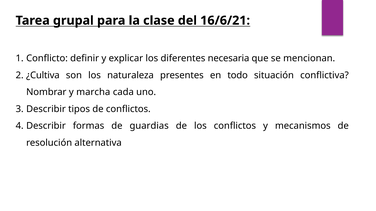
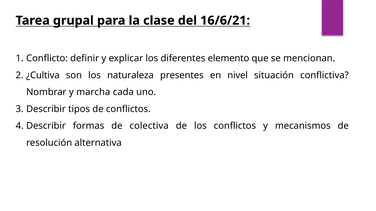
necesaria: necesaria -> elemento (229, 58)
todo: todo -> nivel (238, 75)
guardias: guardias -> colectiva (149, 126)
